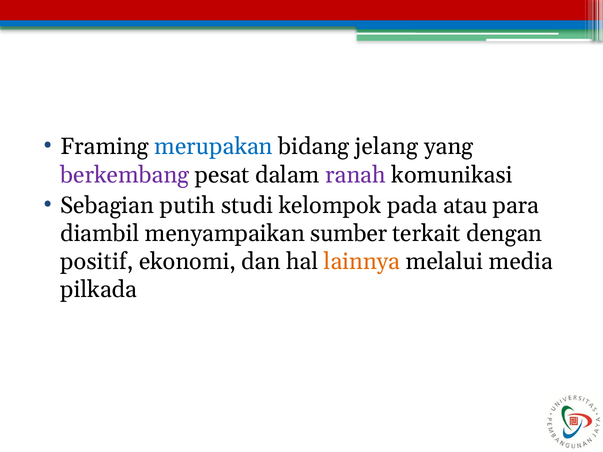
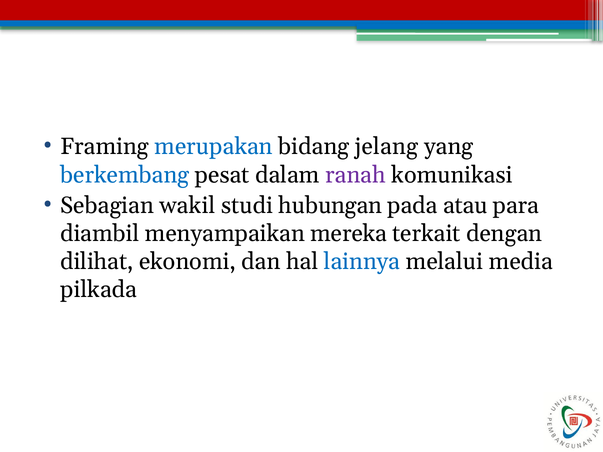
berkembang colour: purple -> blue (125, 175)
putih: putih -> wakil (187, 205)
kelompok: kelompok -> hubungan (330, 205)
sumber: sumber -> mereka (349, 234)
positif: positif -> dilihat (97, 262)
lainnya colour: orange -> blue (362, 262)
